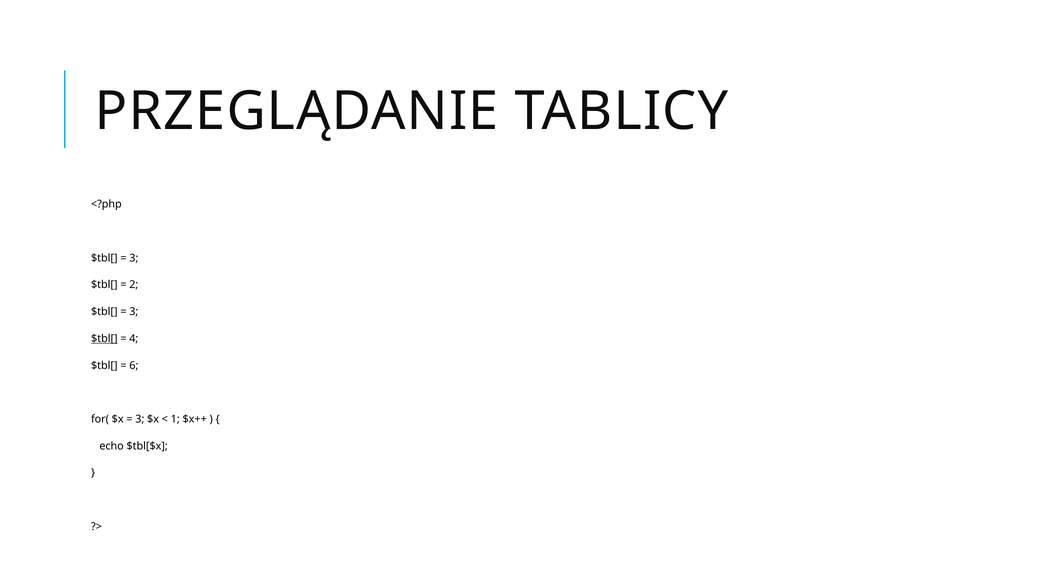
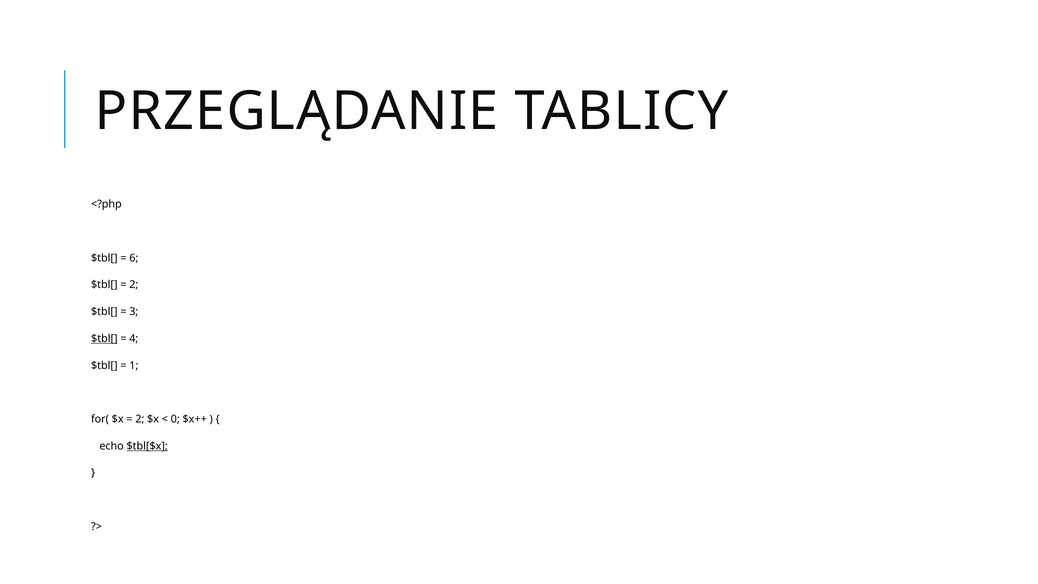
3: 3 -> 6 (134, 258)
6: 6 -> 1 (134, 365)
3: 3 -> 2 (140, 419)
1: 1 -> 0 (175, 419)
$tbl[$x underline: none -> present (147, 446)
